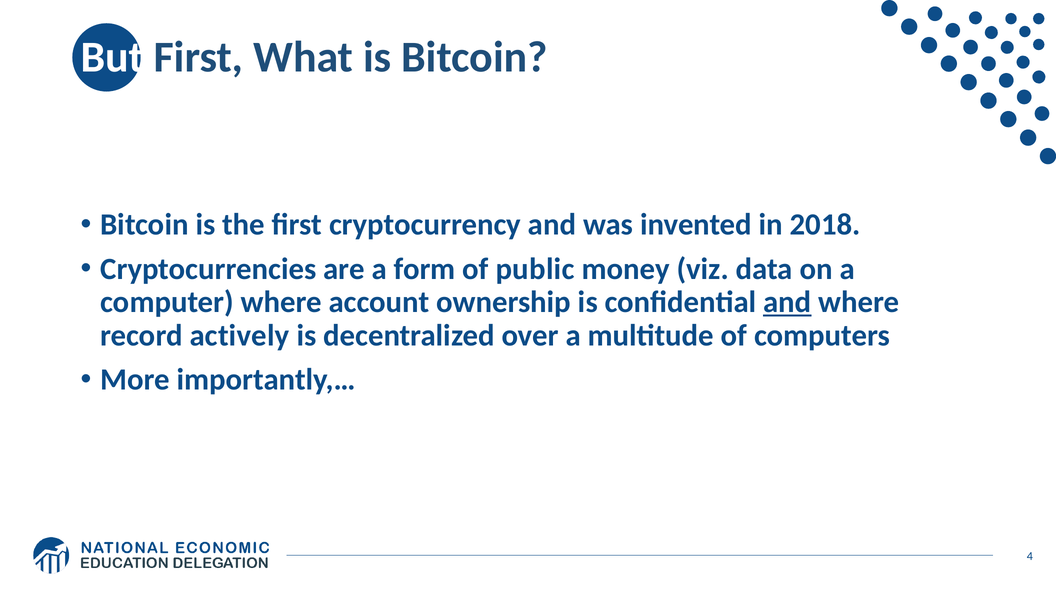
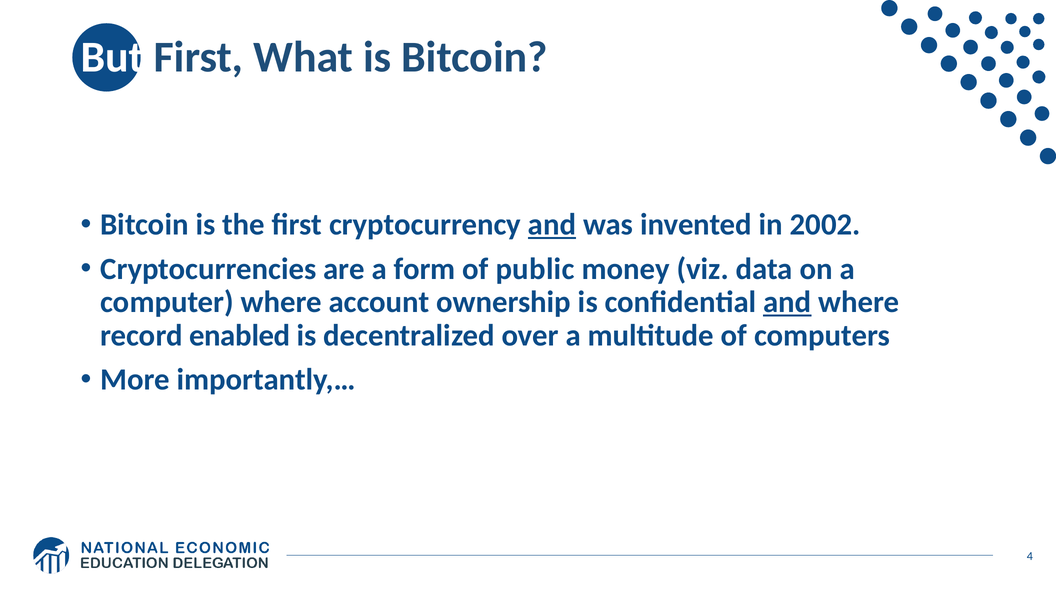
and underline: none -> present (552, 225)
2018: 2018 -> 2002 (825, 225)
actively: actively -> enabled (240, 335)
